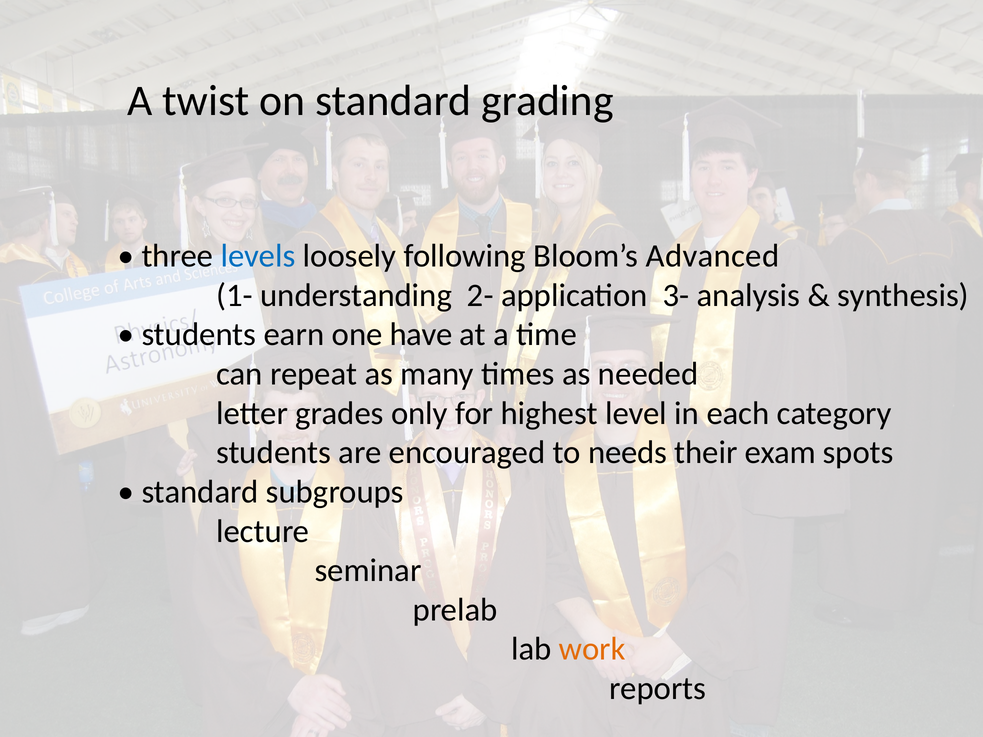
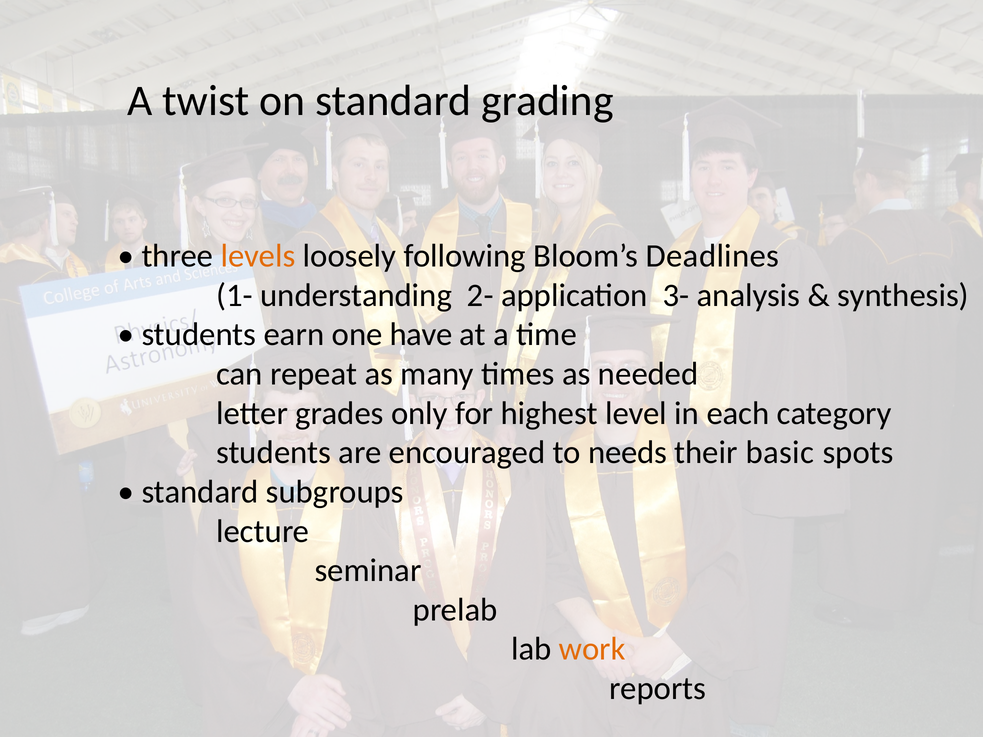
levels colour: blue -> orange (258, 256)
Advanced: Advanced -> Deadlines (713, 256)
exam: exam -> basic (780, 453)
